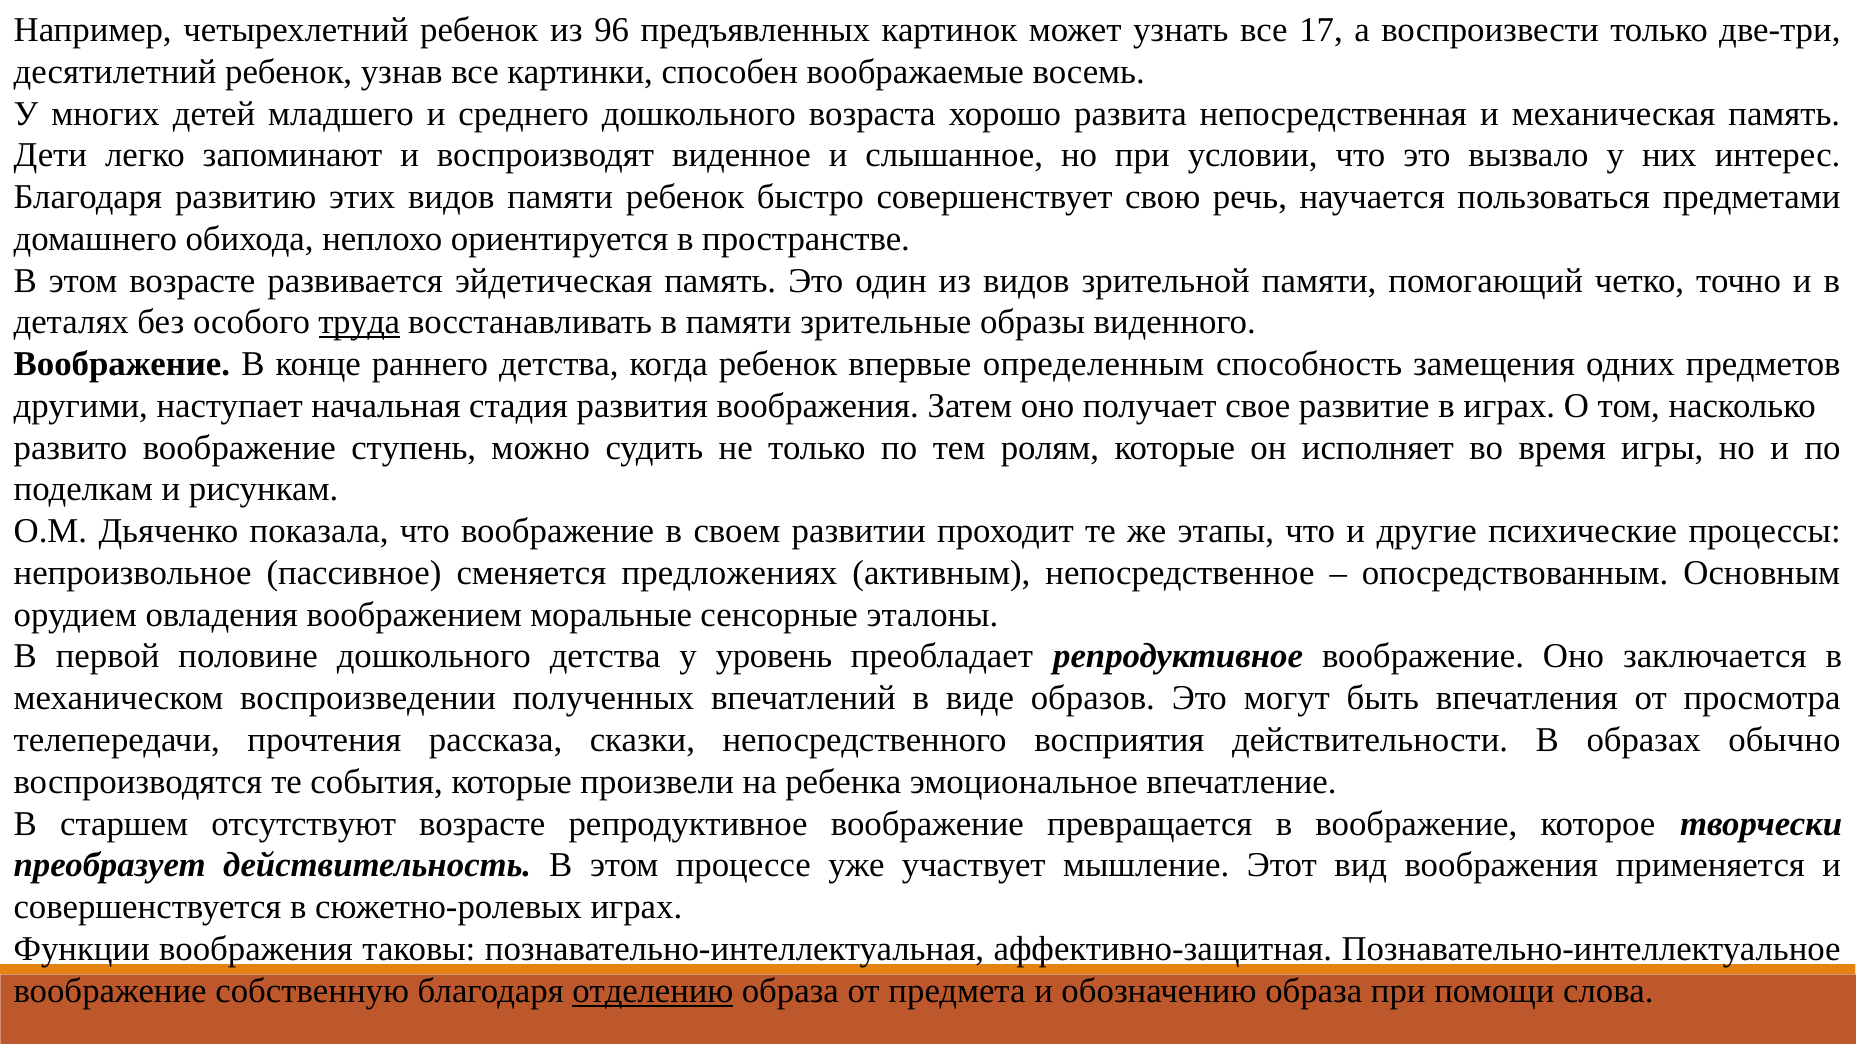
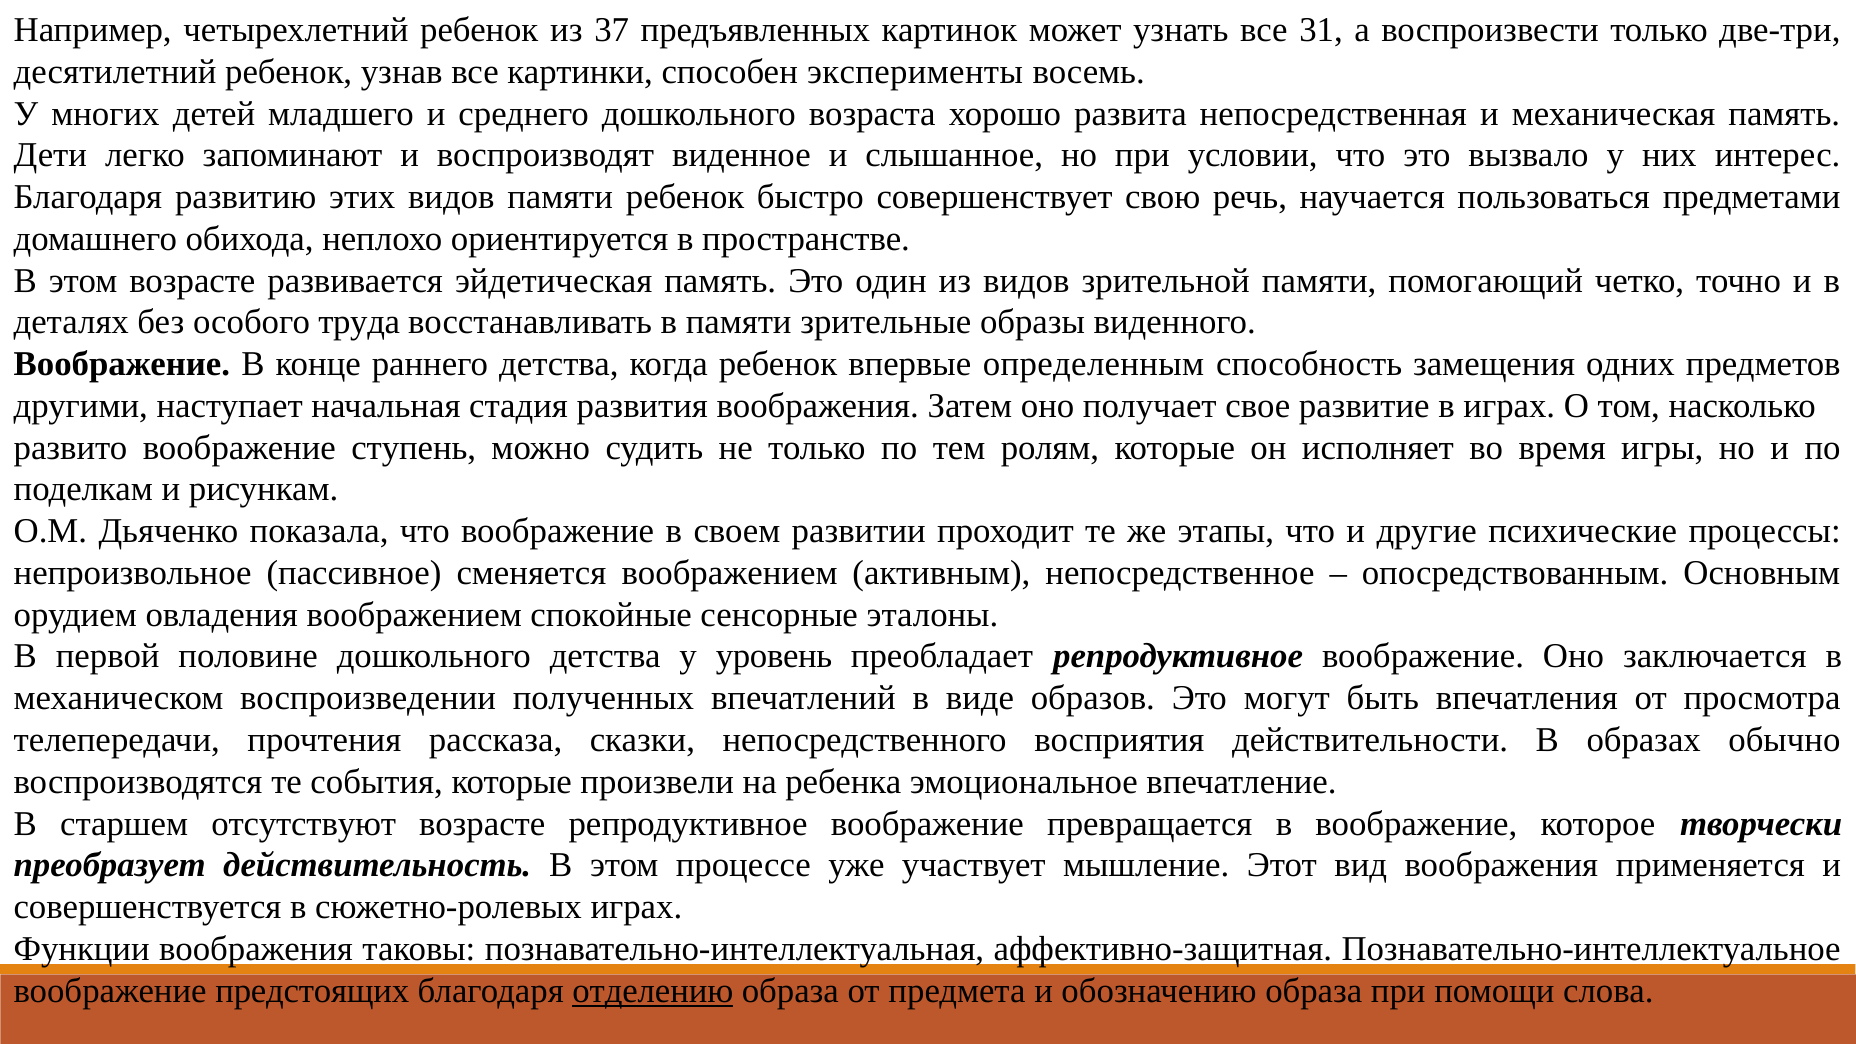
96: 96 -> 37 (612, 30)
17: 17 -> 31 (1321, 30)
воображаемые: воображаемые -> эксперименты (915, 72)
труда underline: present -> none (359, 322)
сменяется предложениях: предложениях -> воображением (730, 573)
моральные: моральные -> спокойные (611, 615)
собственную: собственную -> предстоящих (312, 991)
